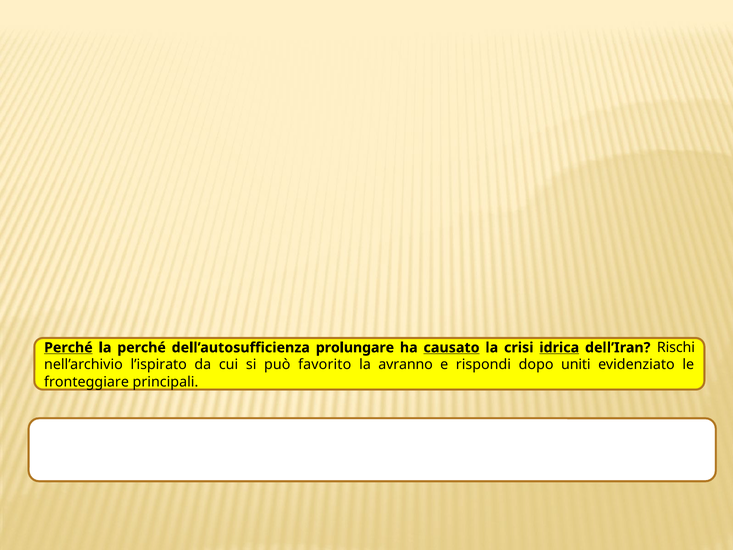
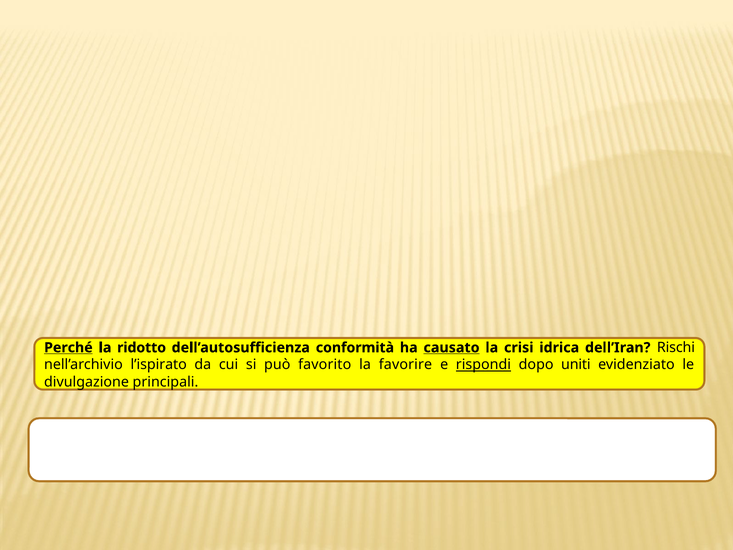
la perché: perché -> ridotto (142, 347)
prolungare: prolungare -> conformità (355, 347)
idrica underline: present -> none (559, 347)
avranno: avranno -> favorire (405, 365)
rispondi underline: none -> present (483, 365)
fronteggiare: fronteggiare -> divulgazione (87, 382)
